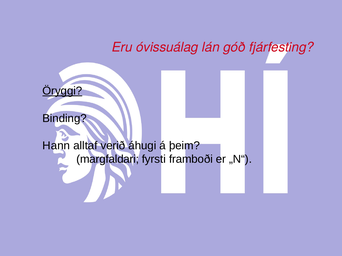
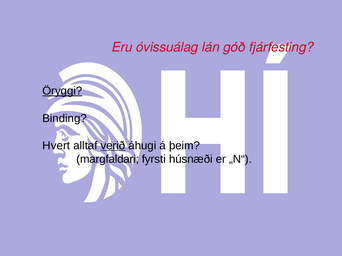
Hann: Hann -> Hvert (56, 146)
verið underline: none -> present (113, 146)
framboði: framboði -> húsnæði (191, 160)
